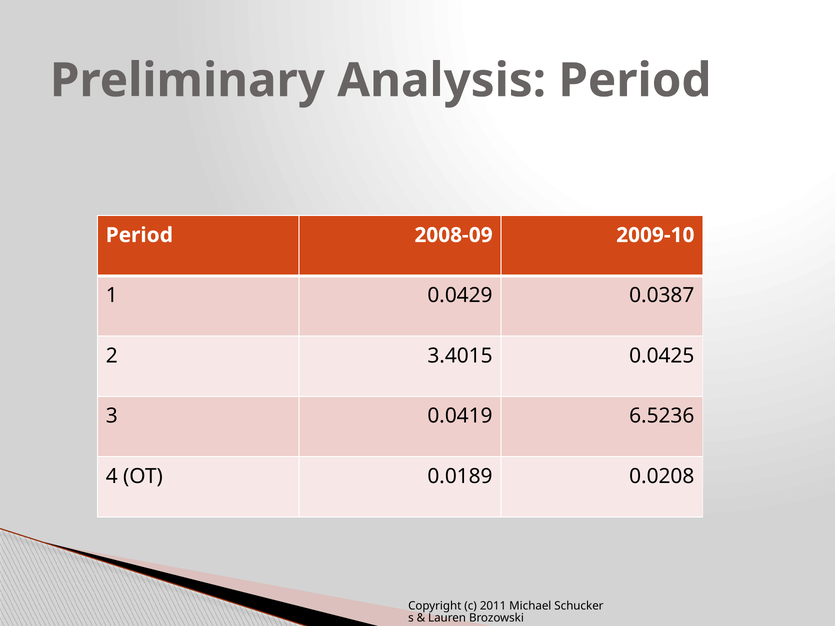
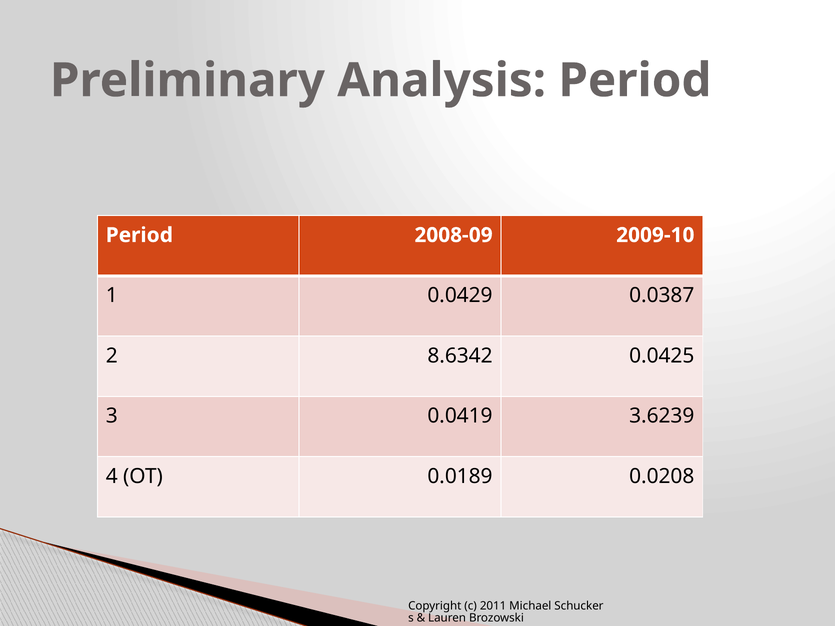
3.4015: 3.4015 -> 8.6342 (460, 356)
6.5236: 6.5236 -> 3.6239 (662, 416)
